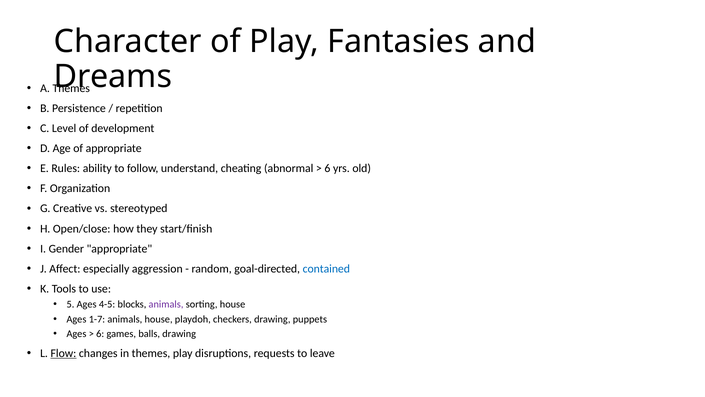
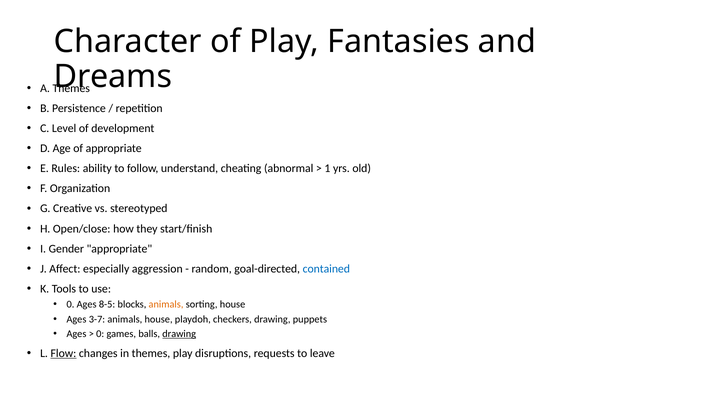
6: 6 -> 1 (327, 168)
5: 5 -> 0 (70, 304)
4-5: 4-5 -> 8-5 (107, 304)
animals colour: purple -> orange (166, 304)
1-7: 1-7 -> 3-7 (97, 319)
6: 6 -> 0 (100, 334)
drawing underline: none -> present (179, 334)
